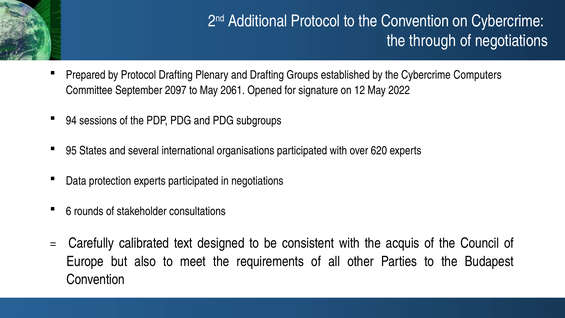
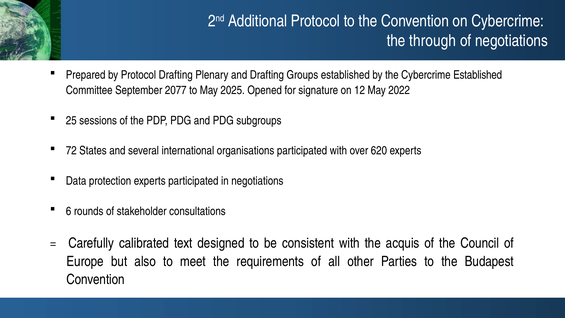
Cybercrime Computers: Computers -> Established (478, 75)
2097: 2097 -> 2077 (176, 90)
2061: 2061 -> 2025 (233, 90)
94: 94 -> 25 (71, 120)
95: 95 -> 72 (71, 151)
